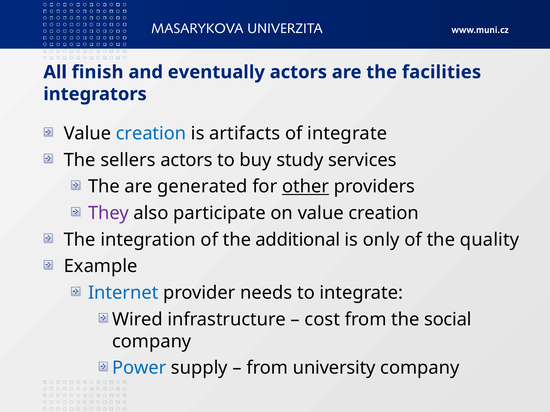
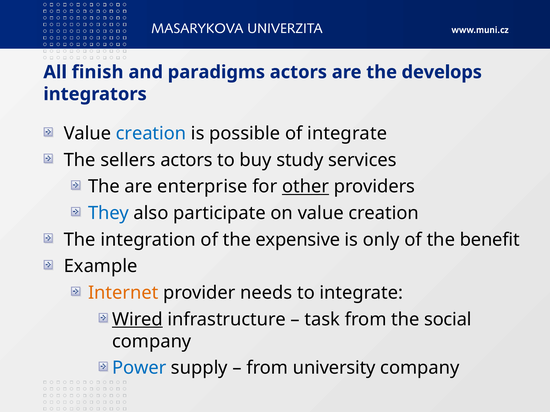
eventually: eventually -> paradigms (216, 72)
facilities: facilities -> develops (442, 72)
artifacts: artifacts -> possible (245, 134)
generated: generated -> enterprise (202, 187)
They colour: purple -> blue (108, 213)
additional: additional -> expensive (298, 240)
quality: quality -> benefit (490, 240)
Internet colour: blue -> orange (123, 293)
Wired underline: none -> present (137, 320)
cost: cost -> task (322, 320)
